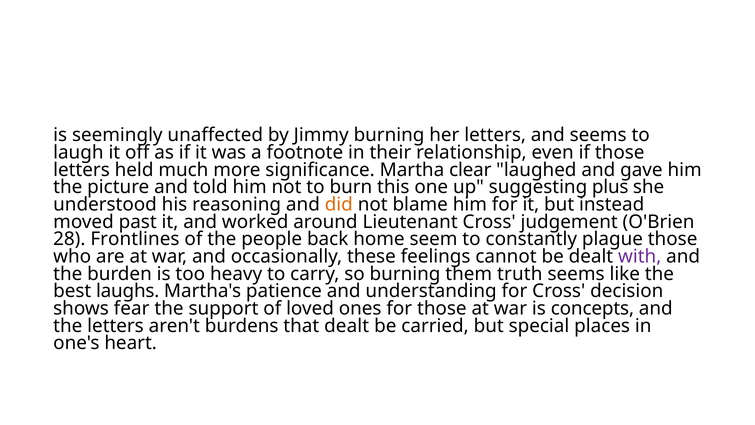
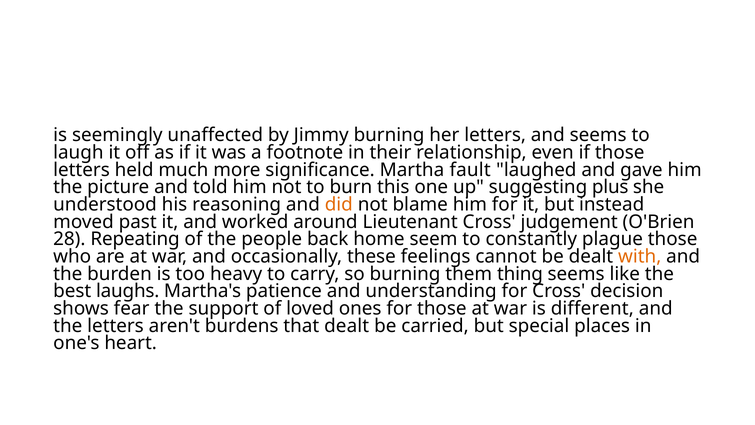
clear: clear -> fault (470, 170)
Frontlines: Frontlines -> Repeating (135, 239)
with colour: purple -> orange (640, 256)
truth: truth -> thing (520, 274)
concepts: concepts -> different (592, 308)
